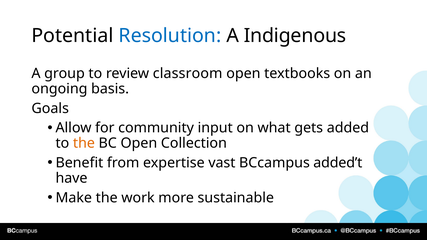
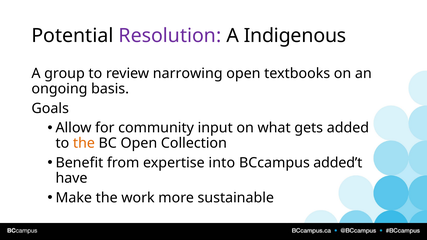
Resolution colour: blue -> purple (170, 36)
classroom: classroom -> narrowing (188, 74)
vast: vast -> into (222, 163)
